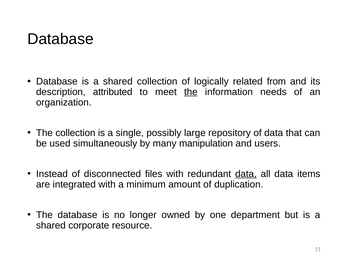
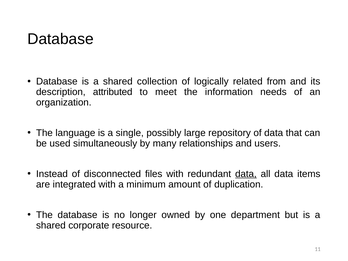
the underline: present -> none (191, 92)
The collection: collection -> language (75, 133)
manipulation: manipulation -> relationships (206, 143)
